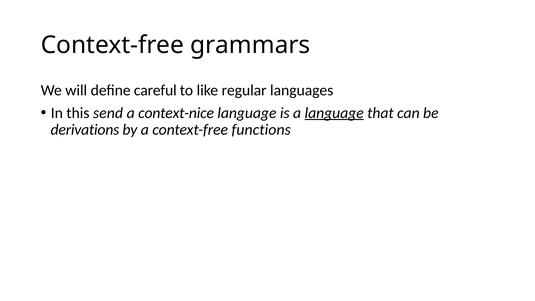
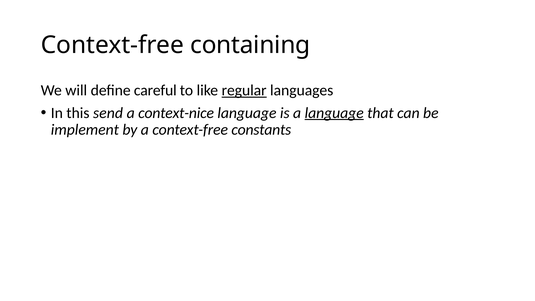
grammars: grammars -> containing (250, 45)
regular underline: none -> present (244, 90)
derivations: derivations -> implement (85, 130)
functions: functions -> constants (261, 130)
